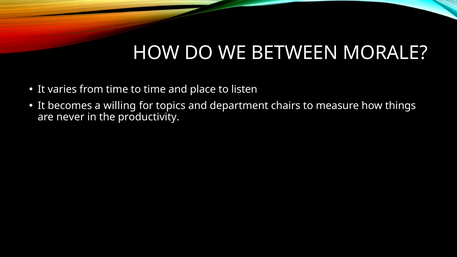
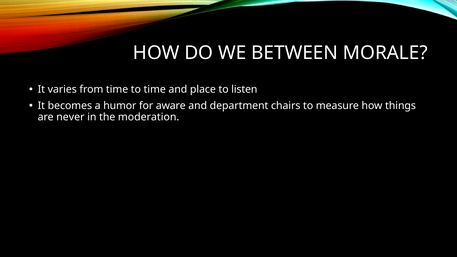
willing: willing -> humor (120, 106)
topics: topics -> aware (171, 106)
productivity: productivity -> moderation (149, 117)
